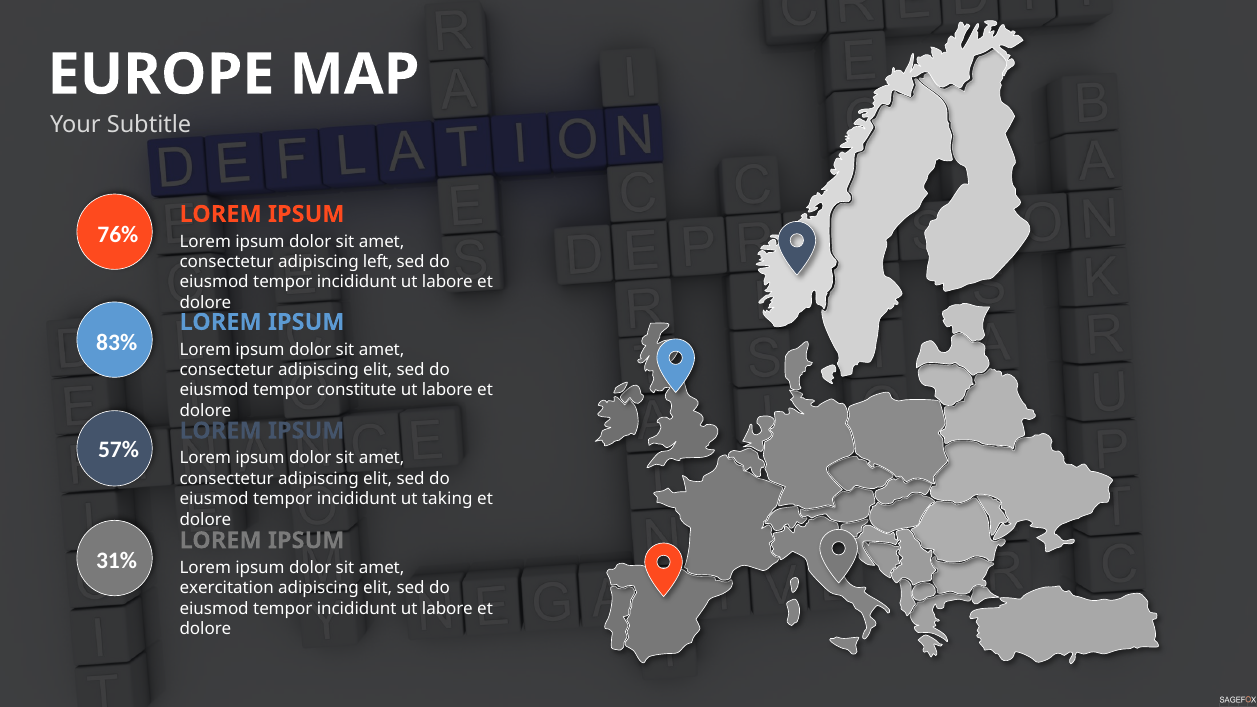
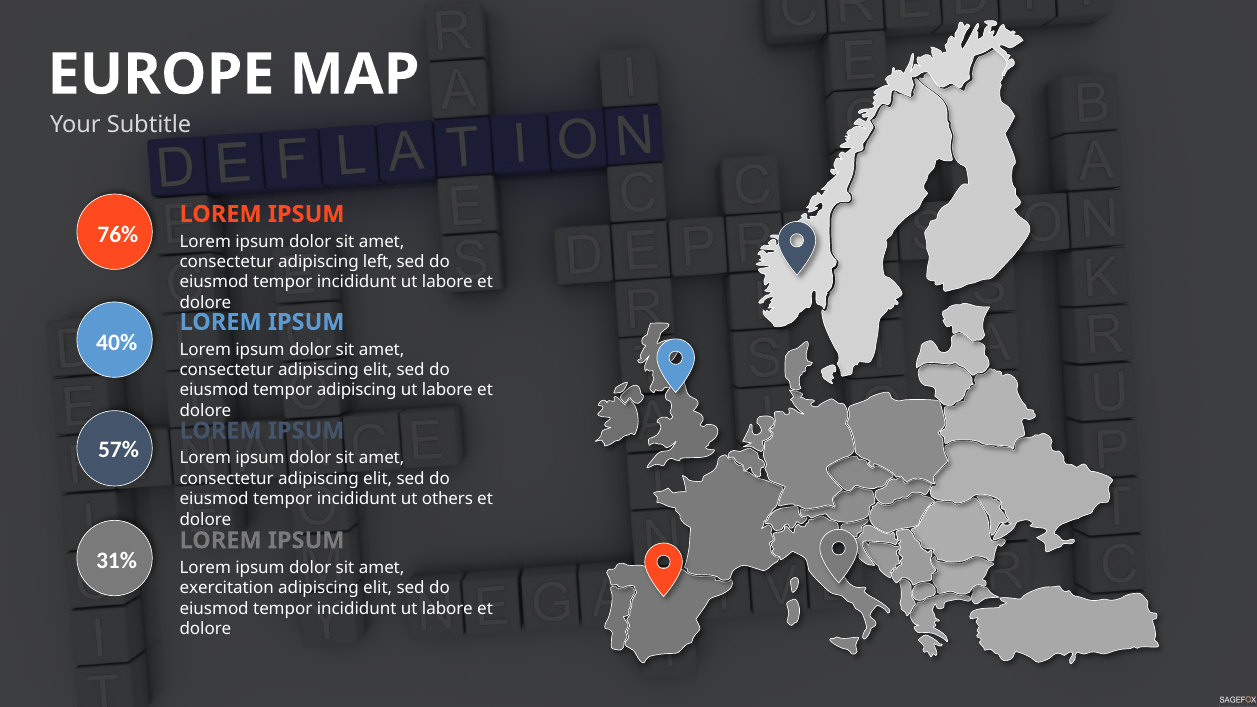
83%: 83% -> 40% (117, 342)
tempor constitute: constitute -> adipiscing (357, 390)
taking: taking -> others (447, 499)
